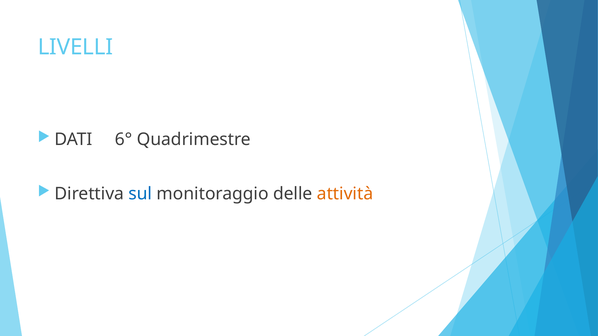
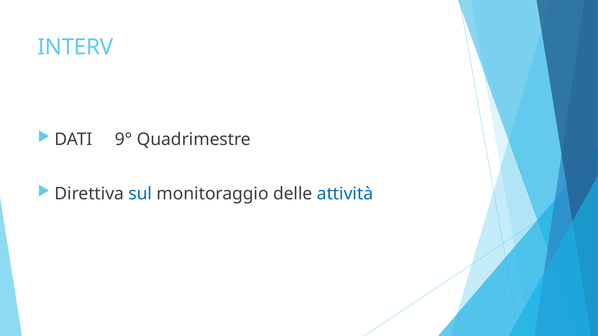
LIVELLI: LIVELLI -> INTERV (75, 47)
6°: 6° -> 9° (124, 140)
attività colour: orange -> blue (345, 194)
